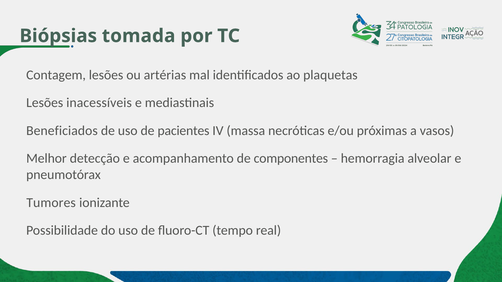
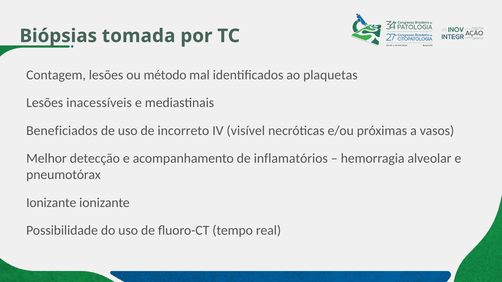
artérias: artérias -> método (165, 75)
pacientes: pacientes -> incorreto (183, 131)
massa: massa -> visível (246, 131)
componentes: componentes -> inflamatórios (291, 159)
Tumores: Tumores -> Ionizante (51, 203)
